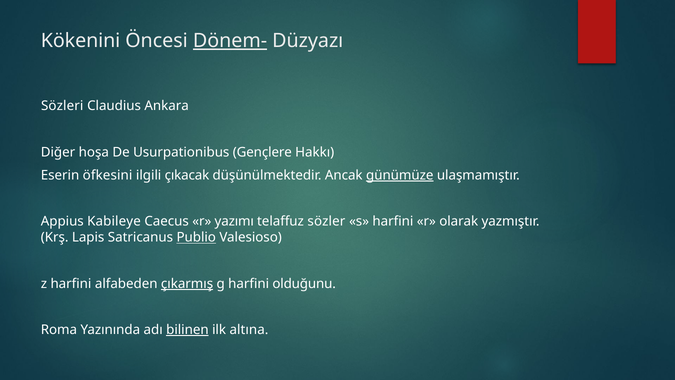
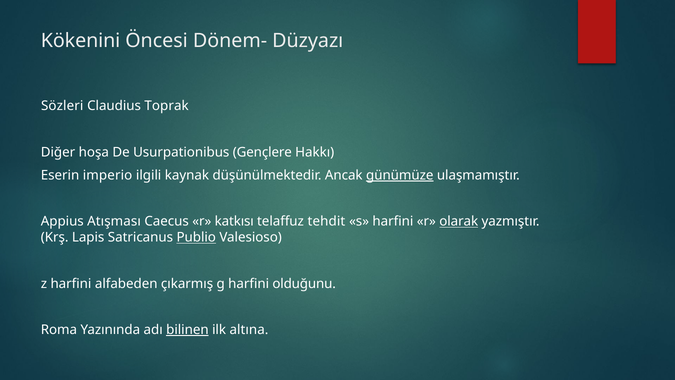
Dönem- underline: present -> none (230, 41)
Ankara: Ankara -> Toprak (167, 106)
öfkesini: öfkesini -> imperio (108, 175)
çıkacak: çıkacak -> kaynak (187, 175)
Kabileye: Kabileye -> Atışması (114, 221)
yazımı: yazımı -> katkısı (234, 221)
sözler: sözler -> tehdit (326, 221)
olarak underline: none -> present (459, 221)
çıkarmış underline: present -> none (187, 283)
